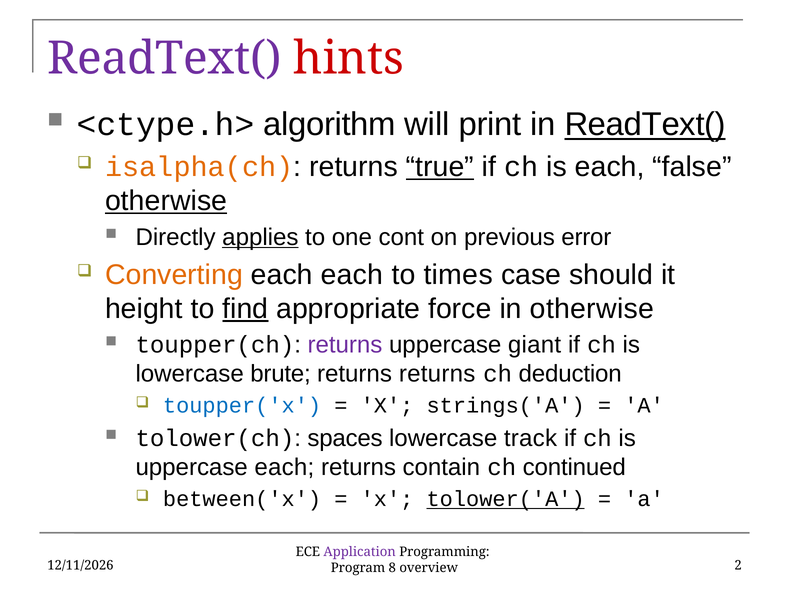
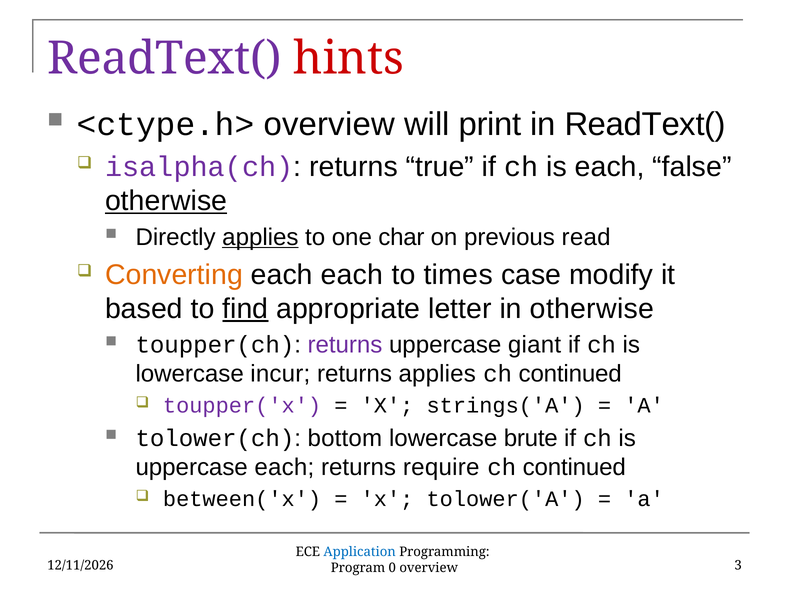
<ctype.h> algorithm: algorithm -> overview (329, 125)
ReadText( underline: present -> none (645, 125)
isalpha(ch colour: orange -> purple (199, 167)
true underline: present -> none (440, 167)
cont: cont -> char (401, 237)
error: error -> read (586, 237)
should: should -> modify (611, 275)
height: height -> based (144, 309)
force: force -> letter (460, 309)
brute: brute -> incur (280, 374)
returns returns: returns -> applies (437, 374)
deduction: deduction -> continued (570, 374)
toupper('x colour: blue -> purple (242, 406)
spaces: spaces -> bottom (345, 438)
track: track -> brute (531, 438)
contain: contain -> require (441, 467)
tolower('A underline: present -> none (506, 499)
Application colour: purple -> blue (360, 552)
8: 8 -> 0 (392, 568)
2: 2 -> 3 (738, 565)
